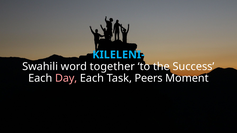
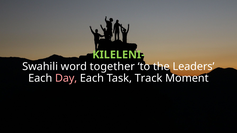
KILELENI- colour: light blue -> light green (118, 55)
Success: Success -> Leaders (194, 67)
Peers: Peers -> Track (149, 78)
